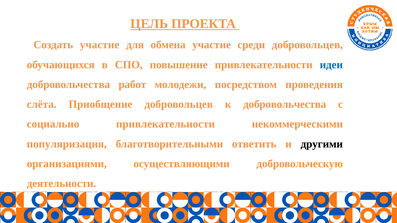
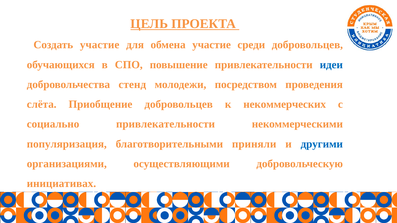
работ: работ -> стенд (132, 85)
к добровольчества: добровольчества -> некоммерческих (285, 104)
ответить: ответить -> приняли (254, 144)
другими colour: black -> blue (322, 144)
деятельности: деятельности -> инициативах (61, 184)
